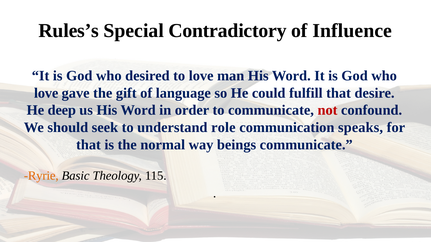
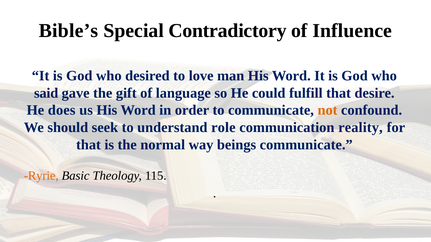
Rules’s: Rules’s -> Bible’s (69, 31)
love: love -> said (46, 93)
deep: deep -> does (62, 110)
not colour: red -> orange (328, 110)
speaks: speaks -> reality (361, 128)
